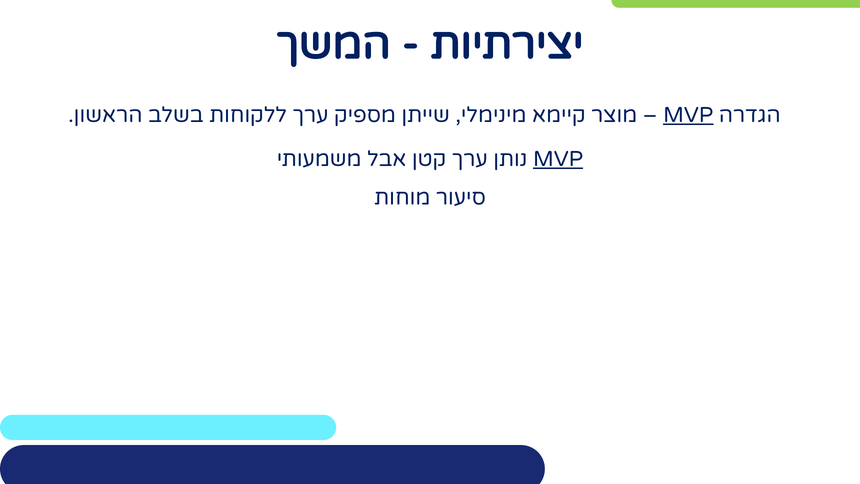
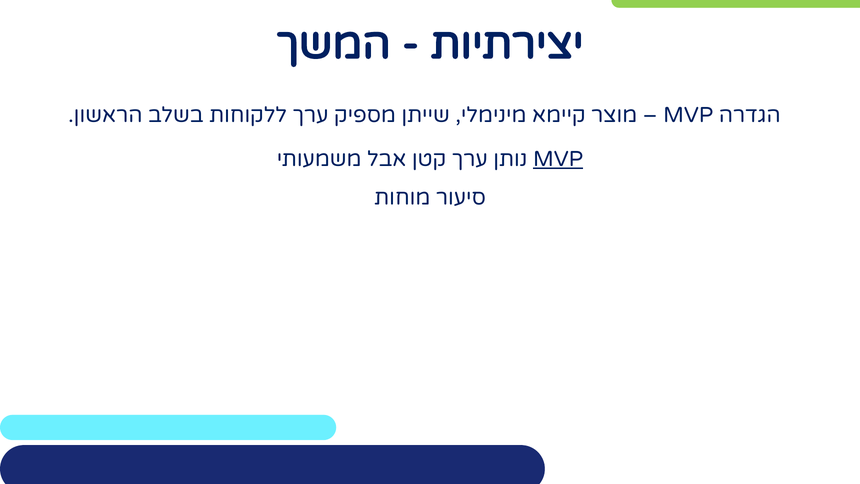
MVP underline: present -> none (688, 115)
